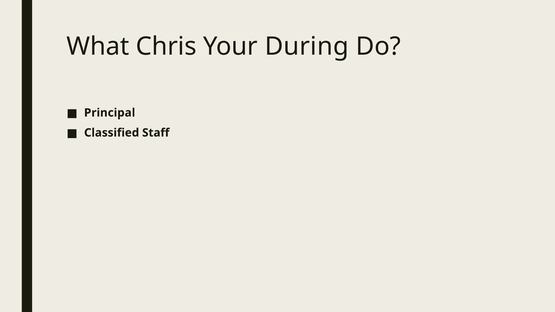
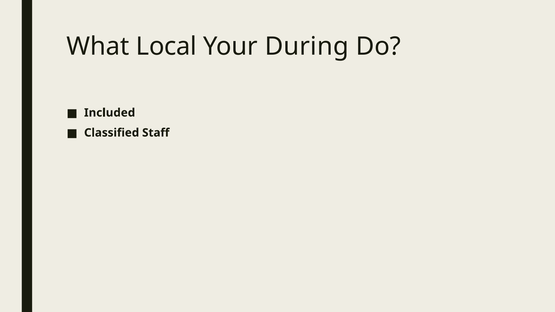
Chris: Chris -> Local (166, 47)
Principal: Principal -> Included (110, 113)
